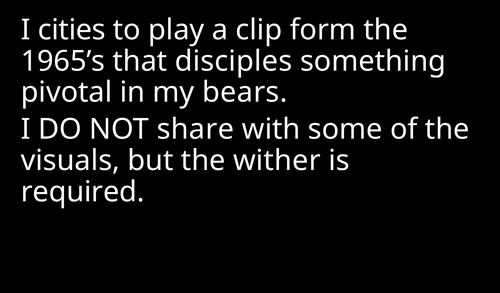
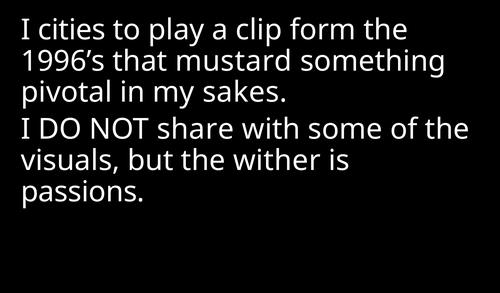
1965’s: 1965’s -> 1996’s (63, 61)
disciples: disciples -> mustard (234, 61)
bears: bears -> sakes (245, 92)
required: required -> passions (83, 192)
